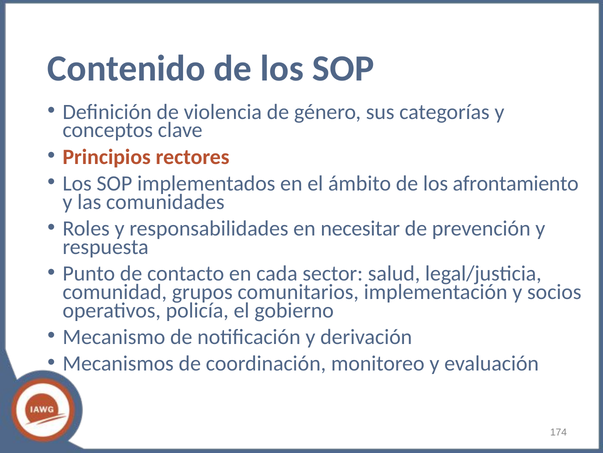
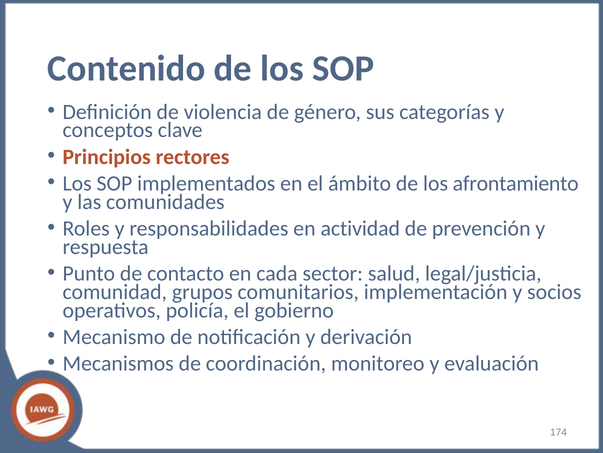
necesitar: necesitar -> actividad (360, 228)
